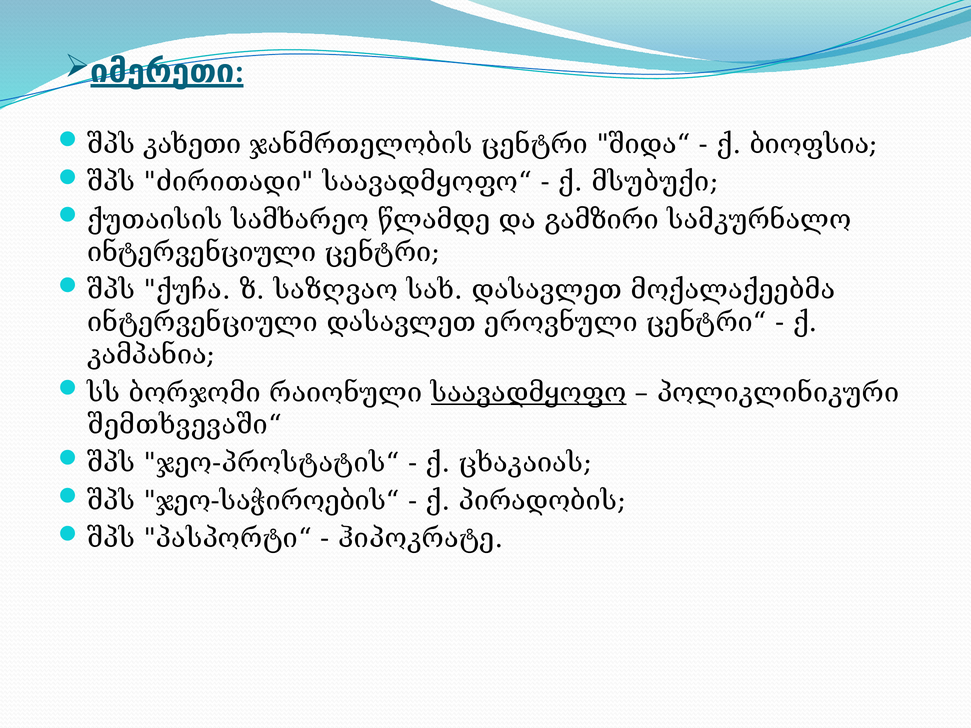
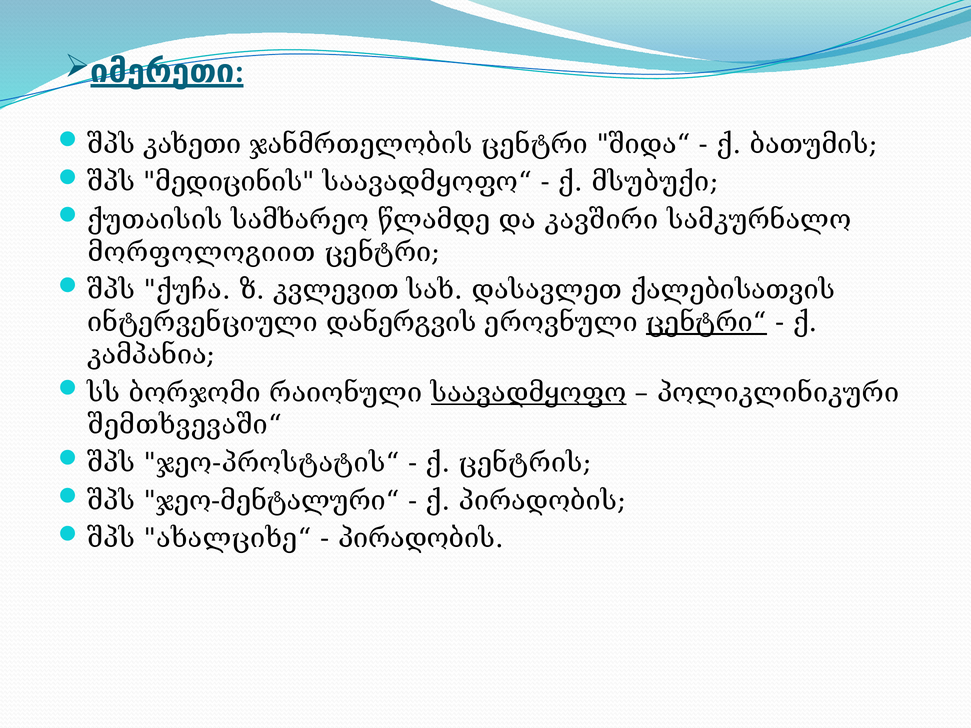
ბიოფსია: ბიოფსია -> ბათუმის (814, 144)
ძირითადი: ძირითადი -> მედიცინის (229, 182)
გამზირი: გამზირი -> კავშირი (602, 220)
ინტერვენციული: ინტერვენციული -> მორფოლოგიით (202, 252)
საზღვაო: საზღვაო -> კვლევით (336, 290)
მოქალაქეებმა: მოქალაქეებმა -> ქალებისათვის (733, 290)
ინტერვენციული დასავლეთ: დასავლეთ -> დანერგვის (401, 323)
ცენტრი“ underline: none -> present (706, 323)
ცხაკაიას: ცხაკაიას -> ცენტრის (525, 463)
ჯეო-საჭიროების“: ჯეო-საჭიროების“ -> ჯეო-მენტალური“ (272, 501)
პასპორტი“: პასპორტი“ -> ახალციხე“ (228, 539)
ჰიპოკრატე: ჰიპოკრატე -> პირადობის (421, 539)
